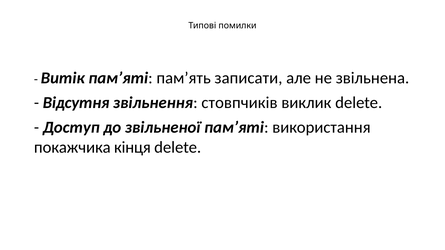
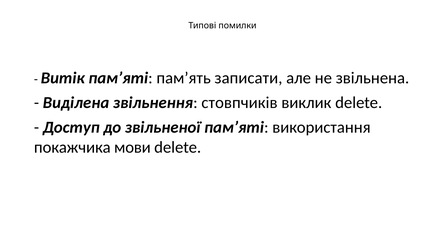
Відсутня: Відсутня -> Виділена (76, 103)
кінця: кінця -> мови (132, 147)
